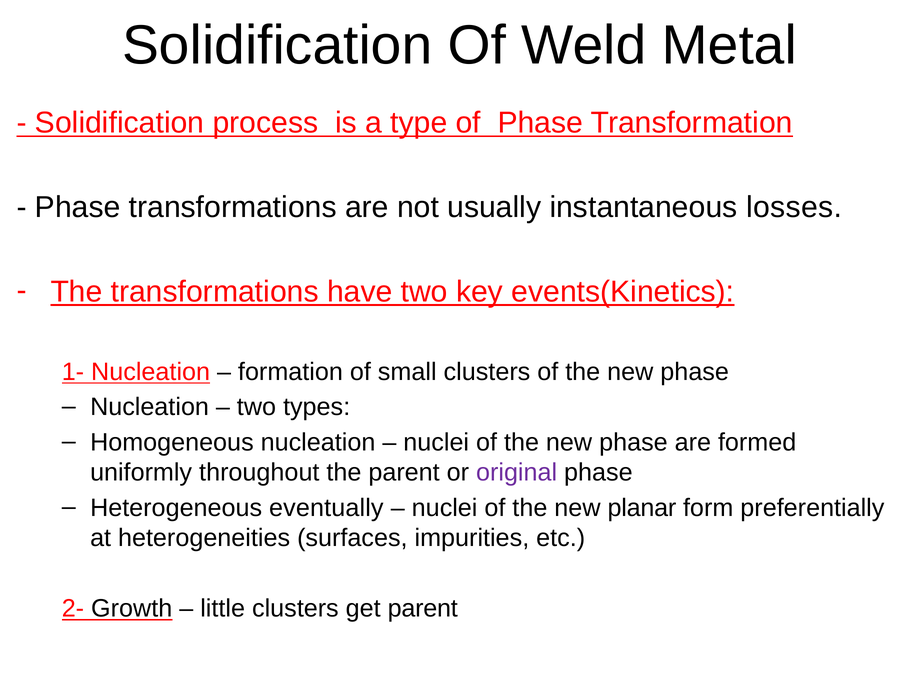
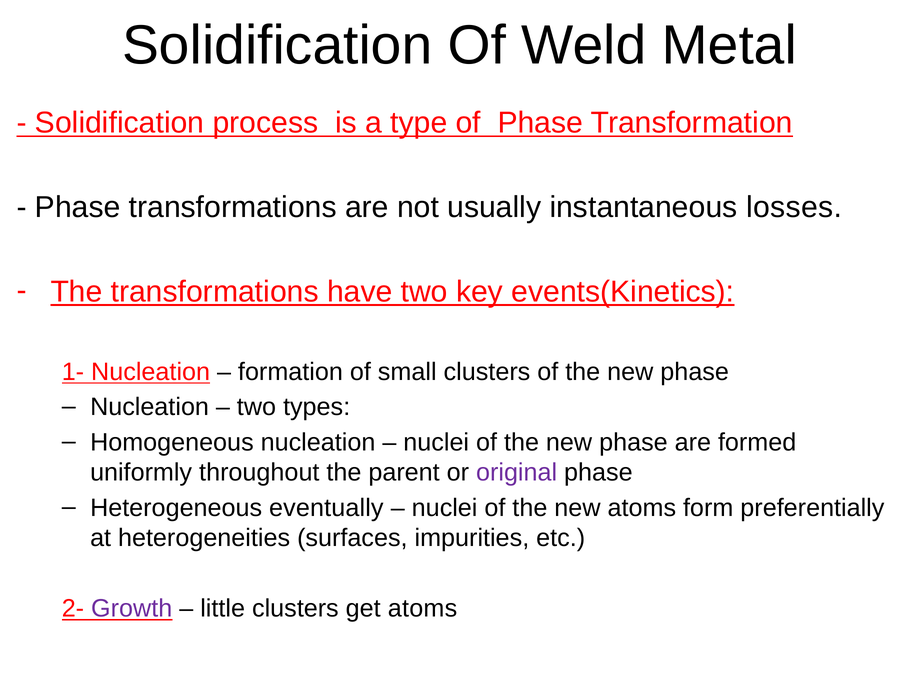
new planar: planar -> atoms (642, 508)
Growth colour: black -> purple (132, 608)
get parent: parent -> atoms (423, 608)
